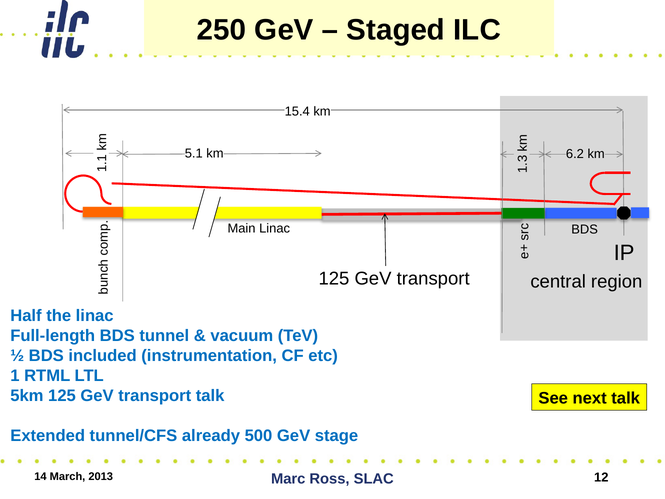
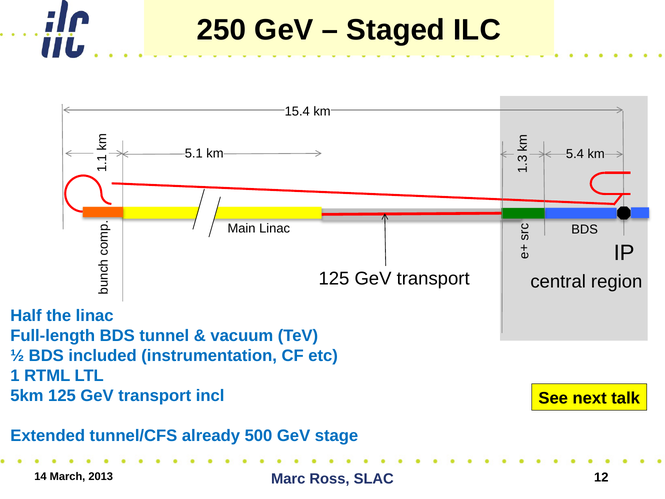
6.2: 6.2 -> 5.4 (575, 154)
transport talk: talk -> incl (210, 396)
